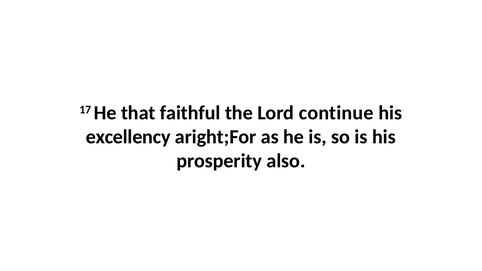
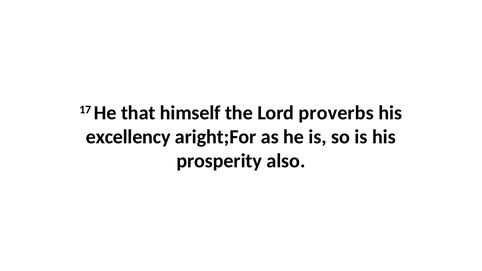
faithful: faithful -> himself (190, 113)
continue: continue -> proverbs (336, 113)
